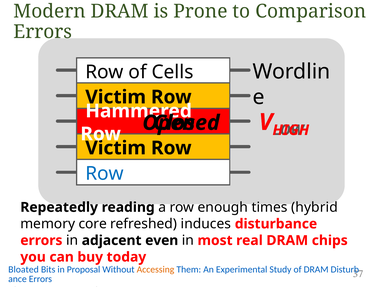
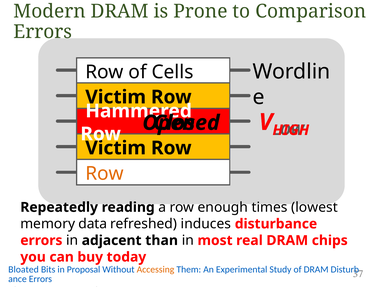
Row colour: blue -> orange (104, 174)
hybrid: hybrid -> lowest (315, 207)
core: core -> data (93, 224)
even: even -> than (162, 241)
